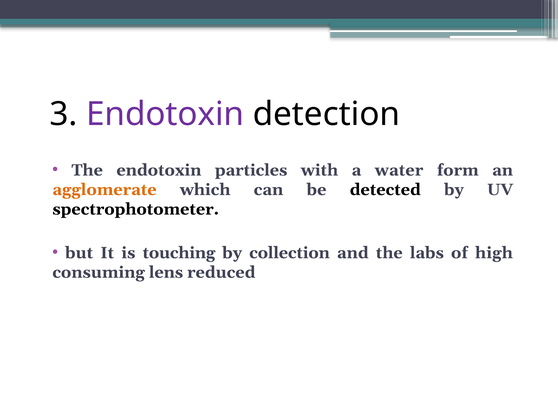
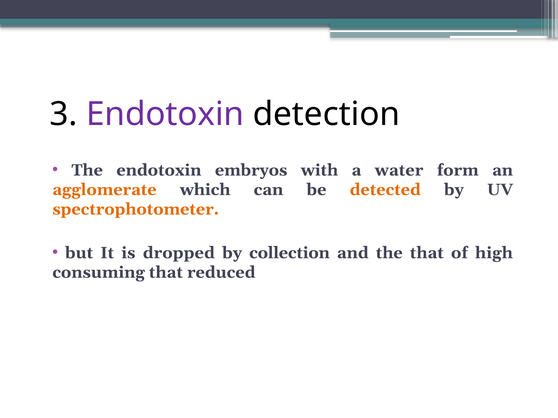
particles: particles -> embryos (251, 170)
detected colour: black -> orange (385, 190)
spectrophotometer colour: black -> orange (136, 209)
touching: touching -> dropped (179, 253)
the labs: labs -> that (427, 253)
consuming lens: lens -> that (166, 273)
